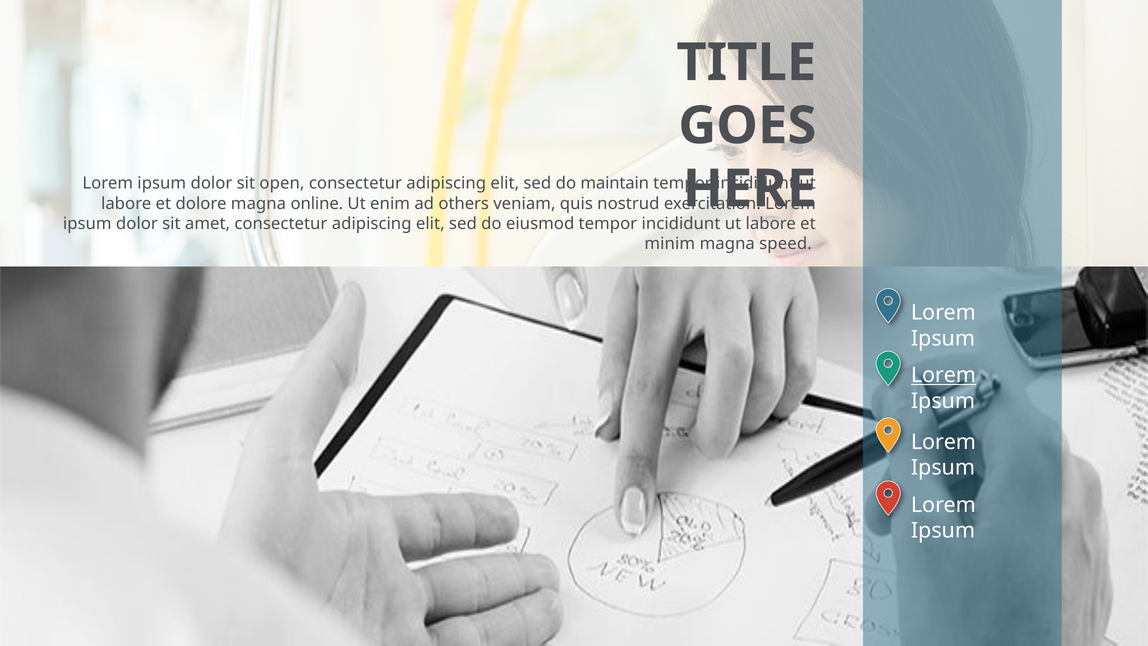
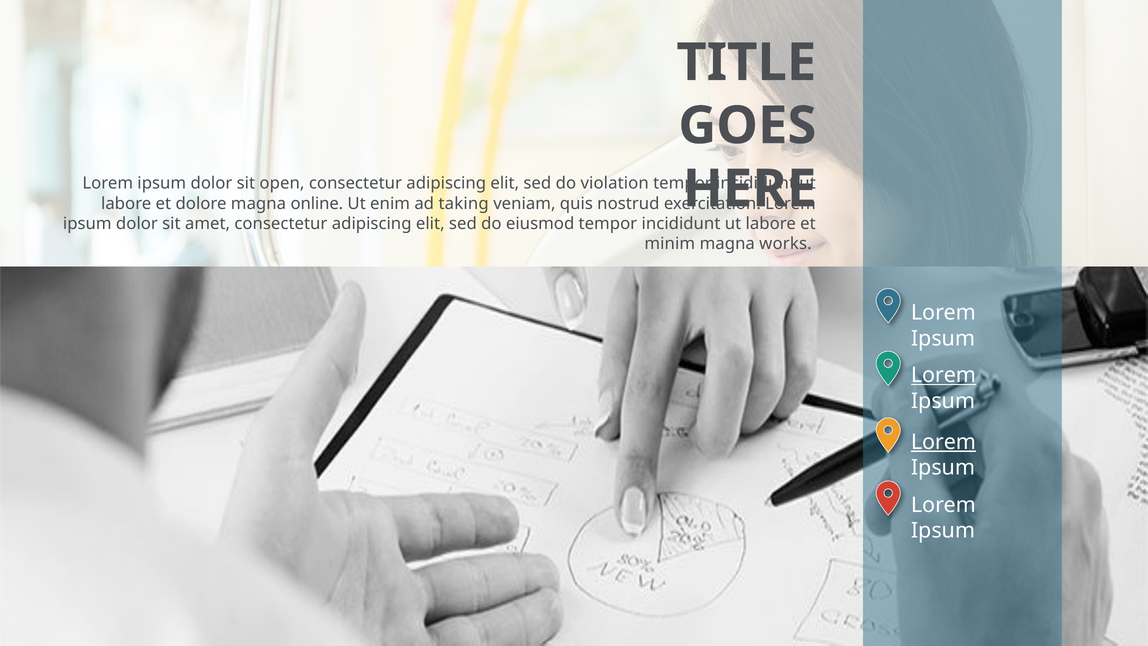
maintain: maintain -> violation (615, 183)
others: others -> taking (464, 203)
speed: speed -> works (785, 244)
Lorem underline: none -> present (943, 442)
